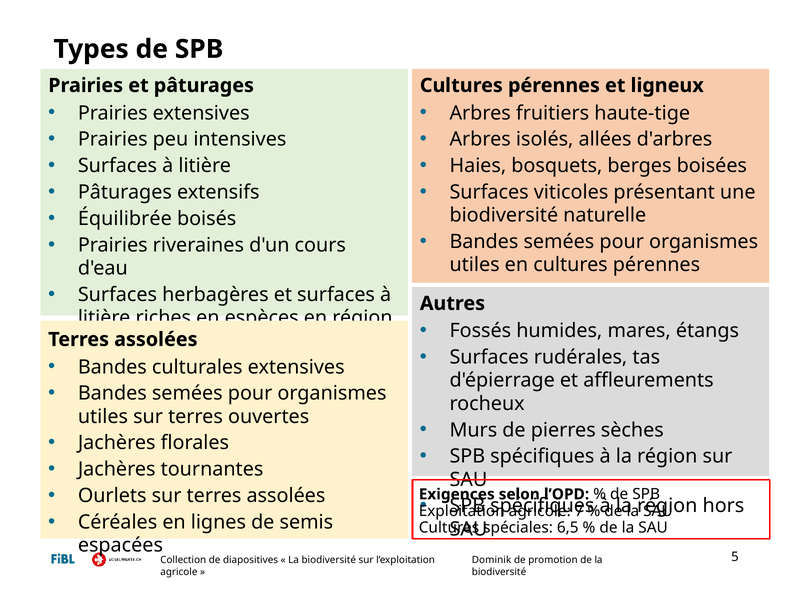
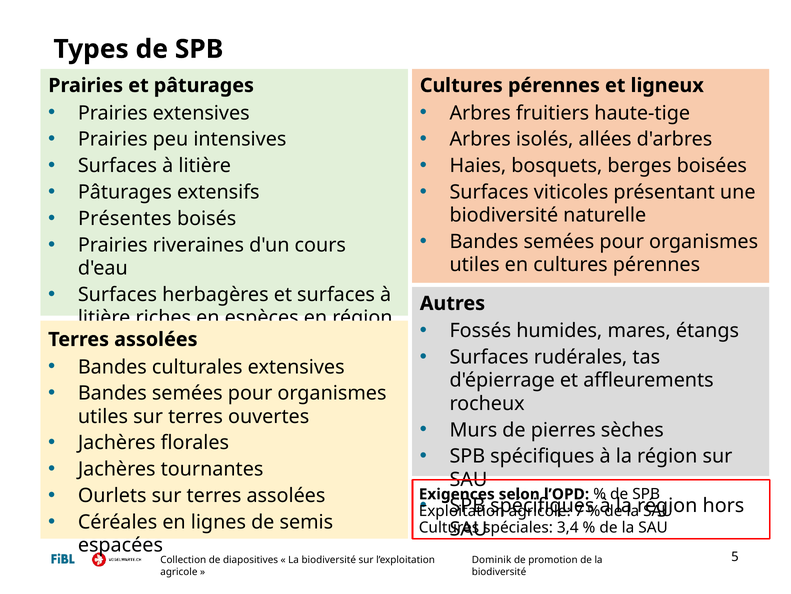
Équilibrée: Équilibrée -> Présentes (125, 218)
6,5: 6,5 -> 3,4 (568, 527)
